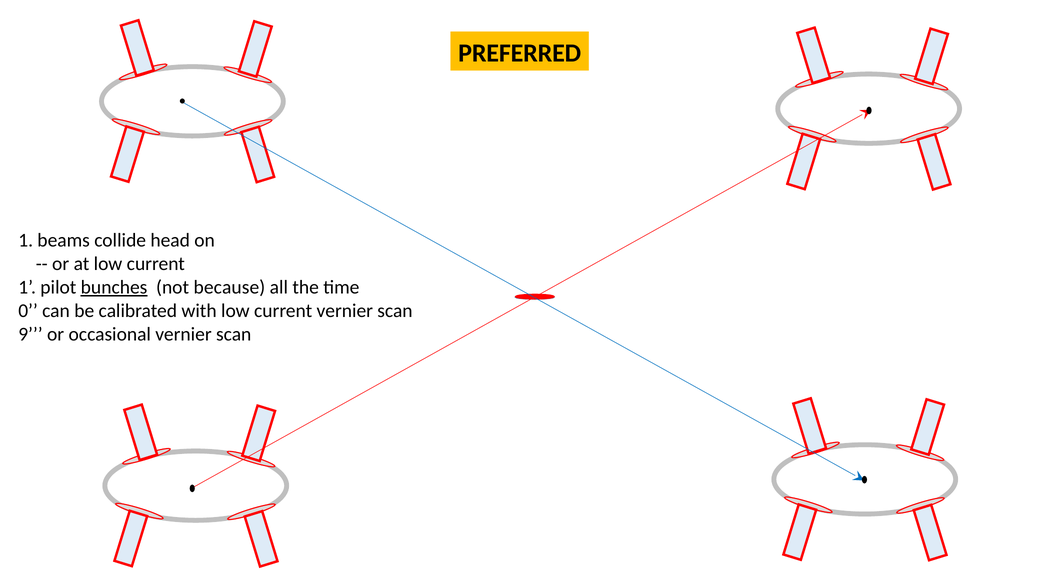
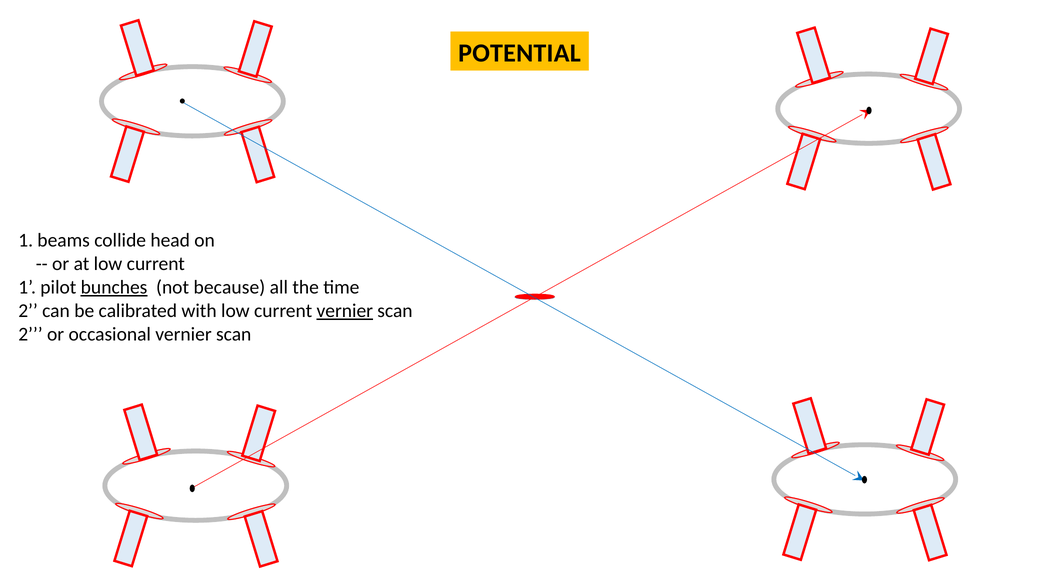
PREFERRED: PREFERRED -> POTENTIAL (519, 53)
0: 0 -> 2 (28, 311)
vernier underline: none -> present (345, 311)
9: 9 -> 2 (30, 334)
